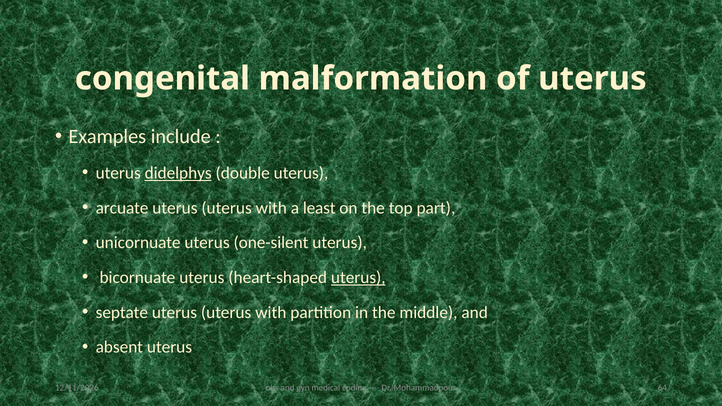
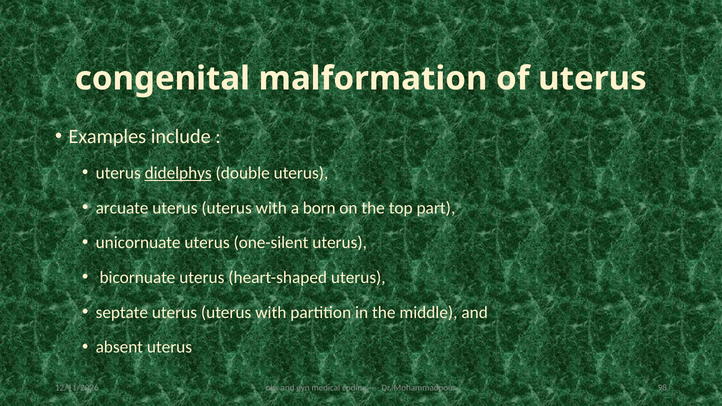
least: least -> born (319, 208)
uterus underline: present -> none (358, 278)
64: 64 -> 98 (662, 388)
